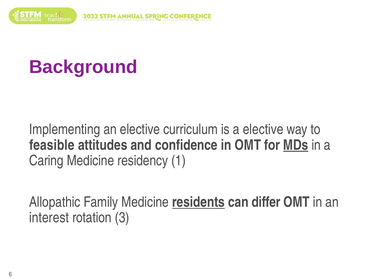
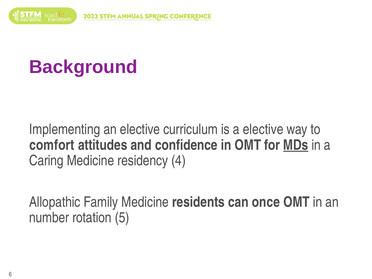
feasible: feasible -> comfort (52, 145)
1: 1 -> 4 (179, 161)
residents underline: present -> none (198, 202)
differ: differ -> once (266, 202)
interest: interest -> number (49, 218)
3: 3 -> 5 (122, 218)
